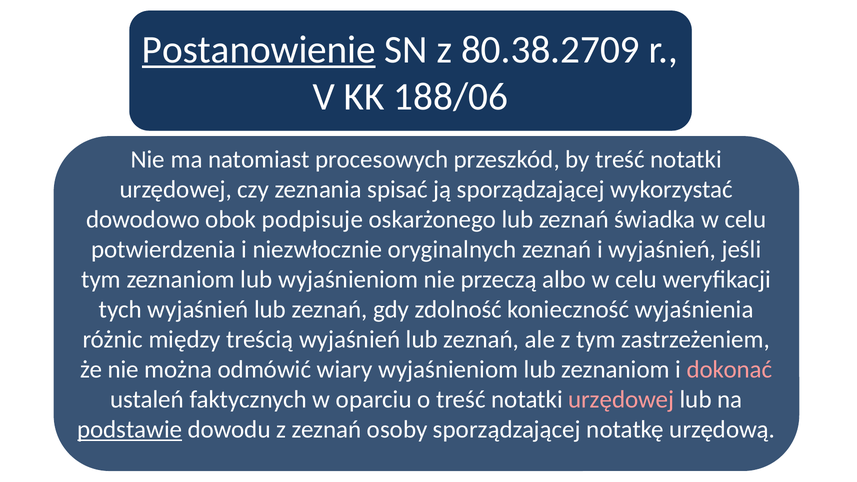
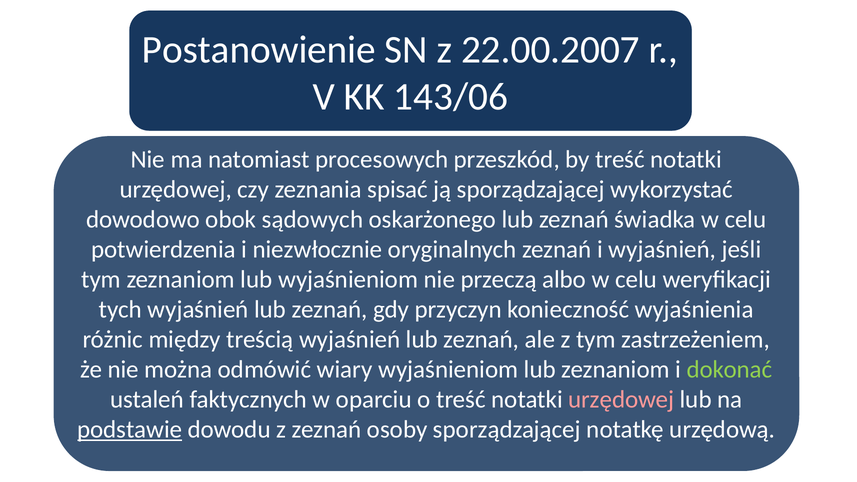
Postanowienie underline: present -> none (259, 50)
80.38.2709: 80.38.2709 -> 22.00.2007 (550, 50)
188/06: 188/06 -> 143/06 (451, 97)
podpisuje: podpisuje -> sądowych (313, 220)
zdolność: zdolność -> przyczyn (458, 310)
dokonać colour: pink -> light green (729, 370)
